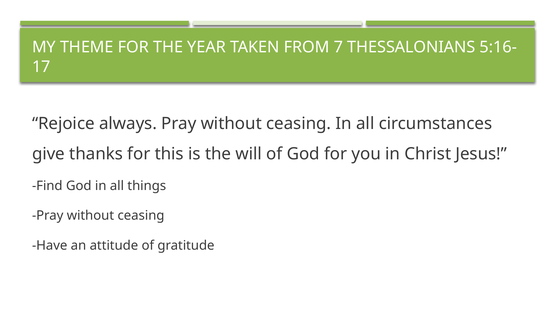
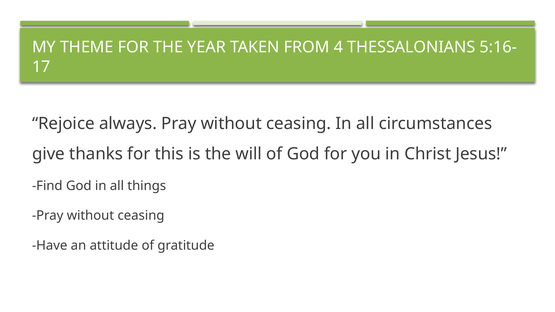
7: 7 -> 4 (338, 47)
